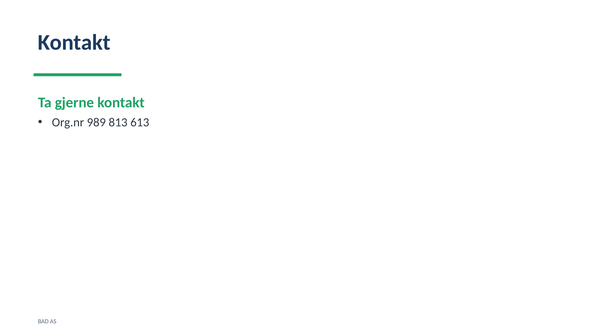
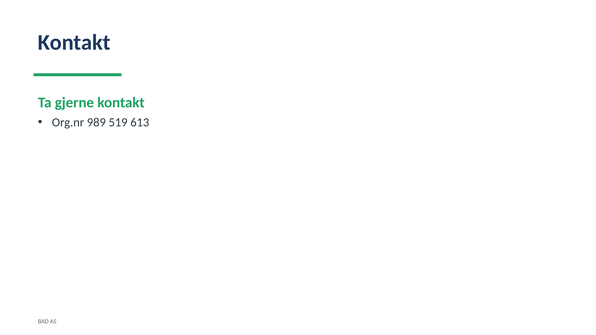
813: 813 -> 519 (118, 123)
